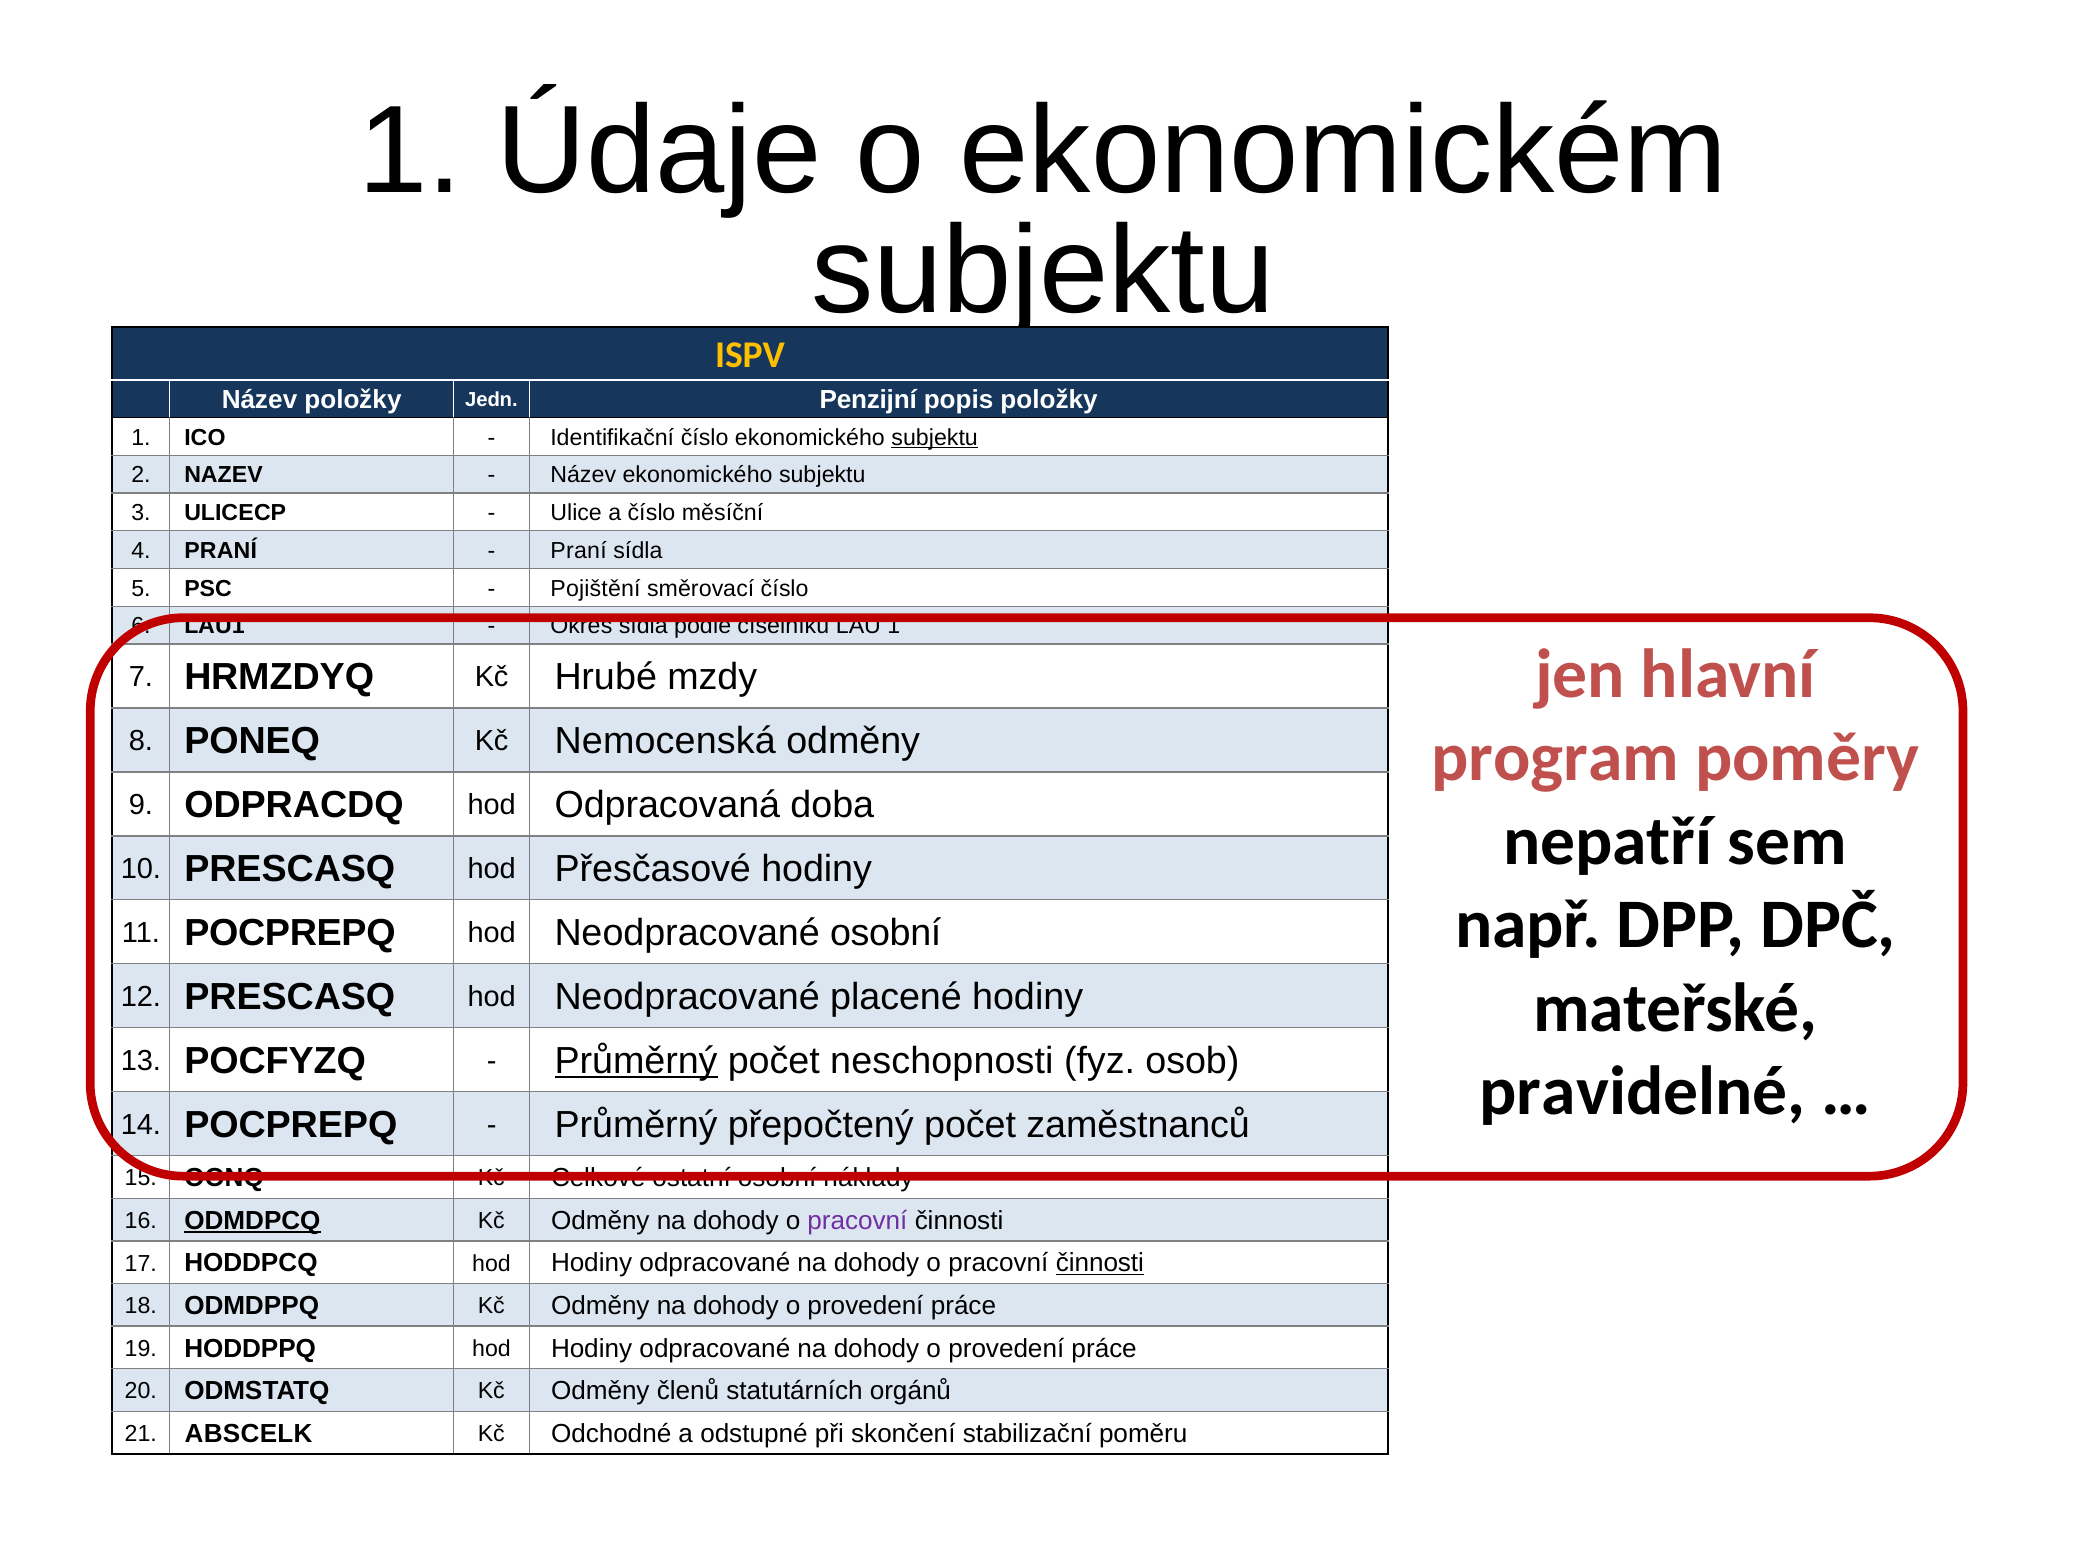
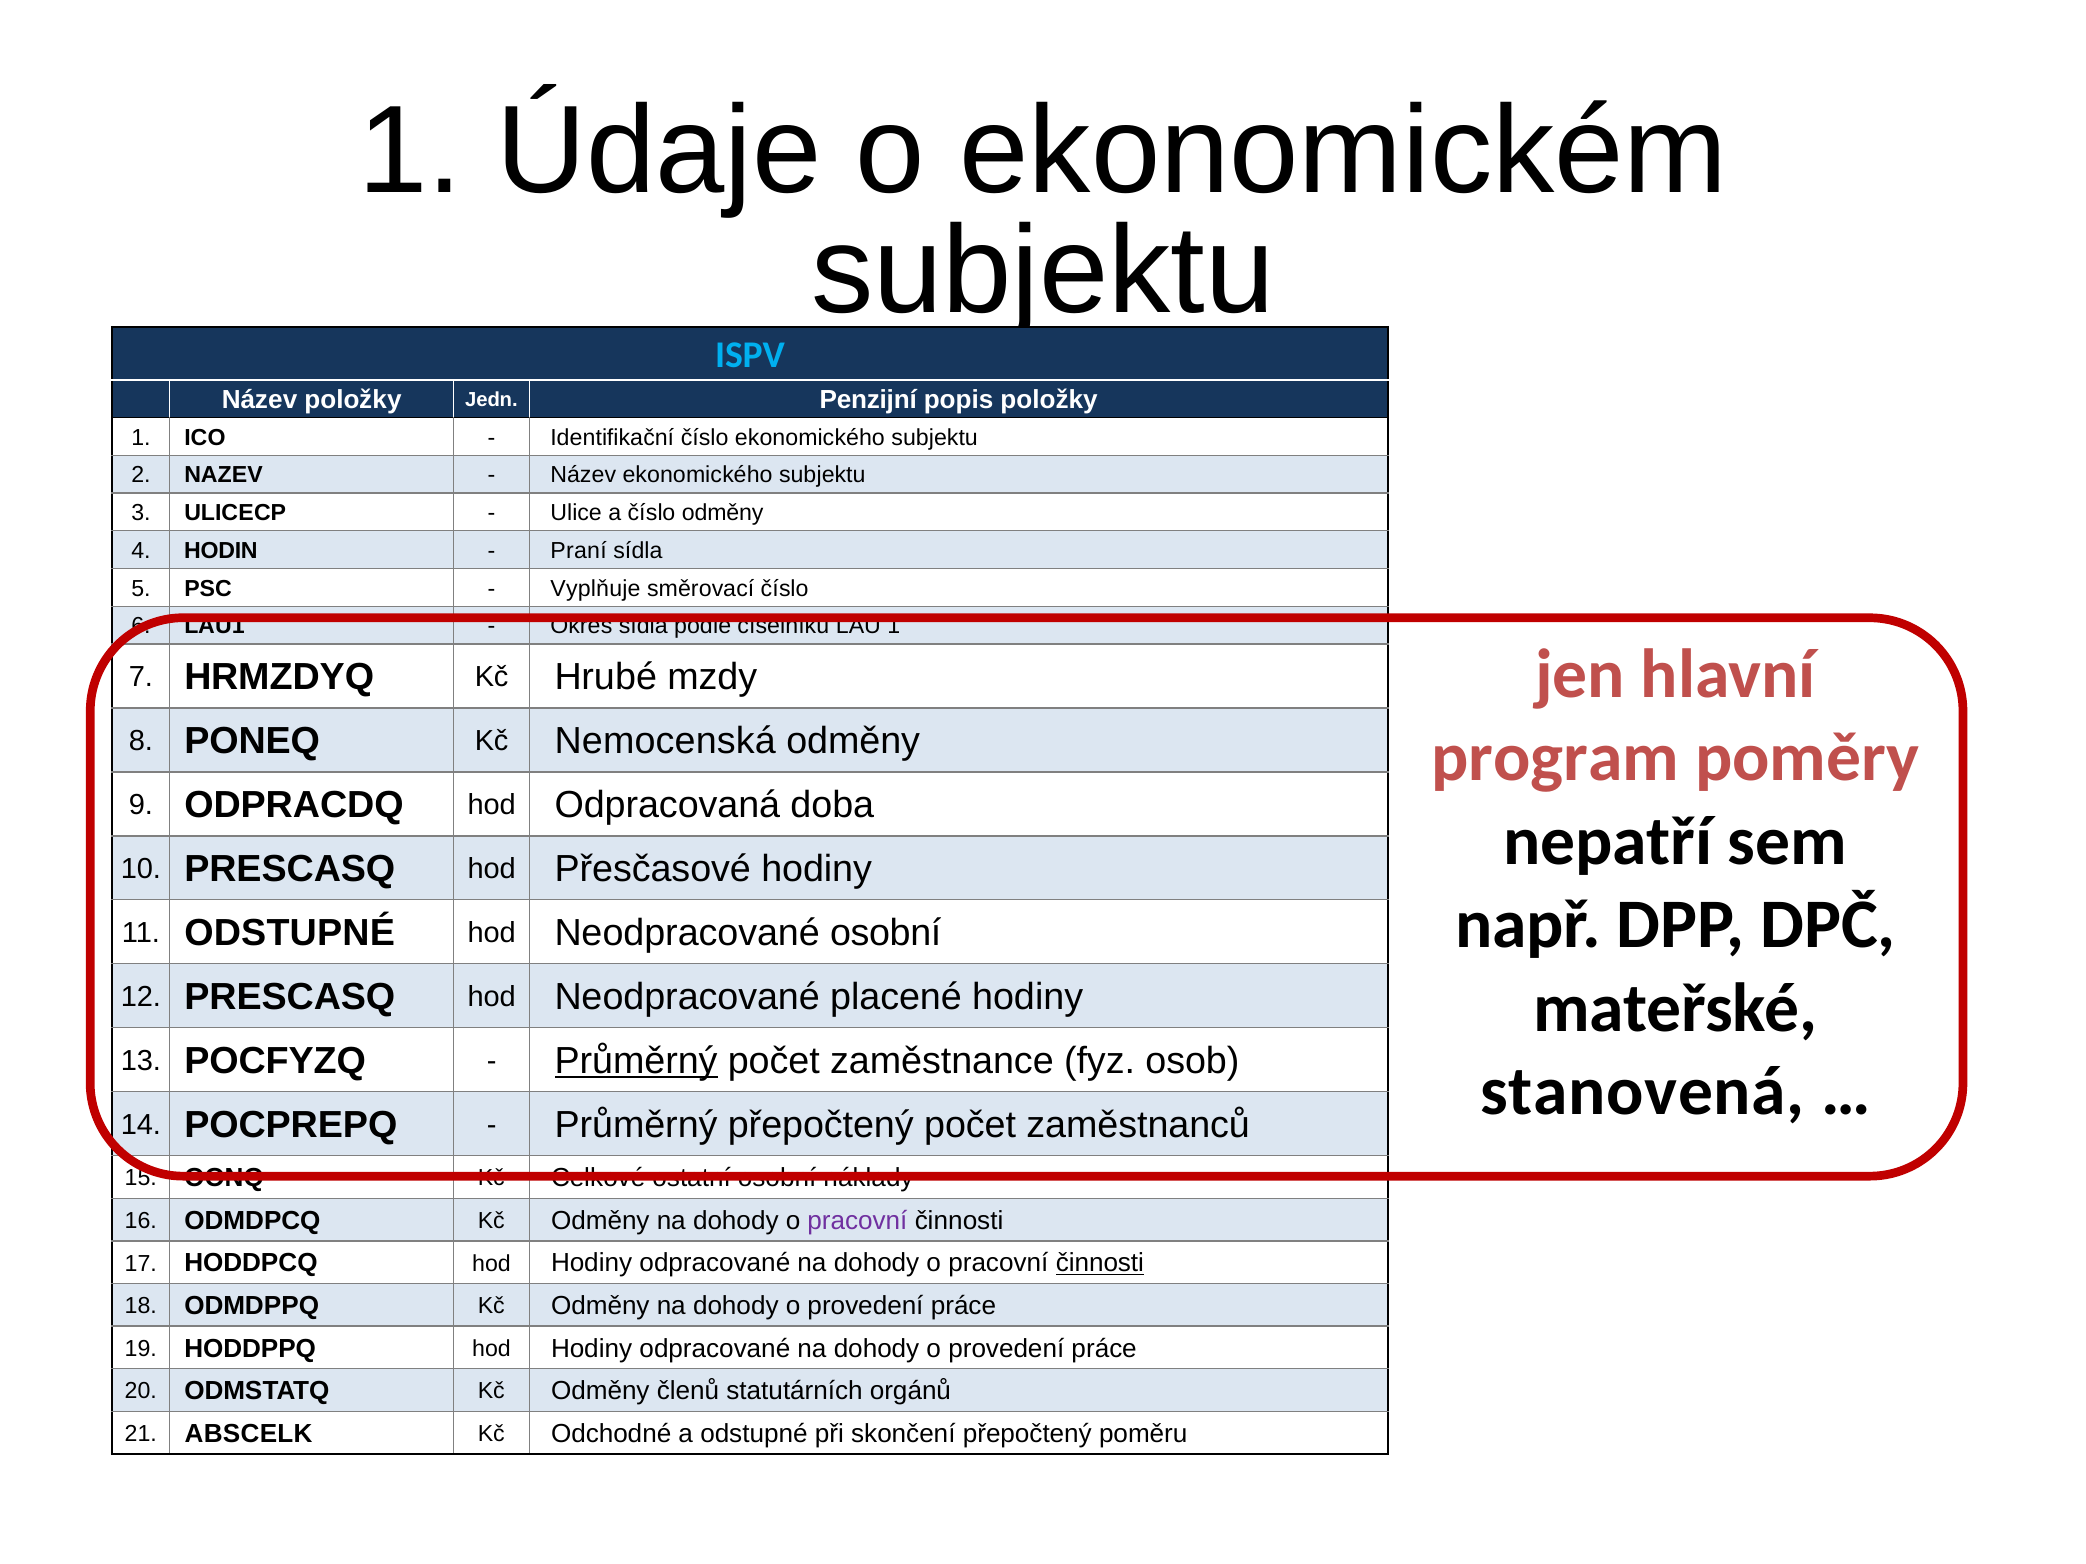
ISPV colour: yellow -> light blue (750, 355)
subjektu underline: present -> none (935, 438)
číslo měsíční: měsíční -> odměny (723, 513)
4 PRANÍ: PRANÍ -> HODIN (221, 551)
Pojištění: Pojištění -> Vyplňuje (595, 589)
11 POCPREPQ: POCPREPQ -> ODSTUPNÉ (290, 933)
neschopnosti: neschopnosti -> zaměstnance (942, 1061)
pravidelné: pravidelné -> stanovená (1642, 1092)
ODMDPCQ underline: present -> none (252, 1221)
skončení stabilizační: stabilizační -> přepočtený (1027, 1434)
